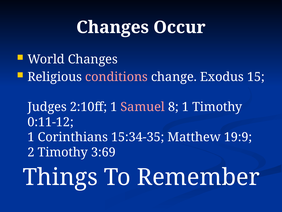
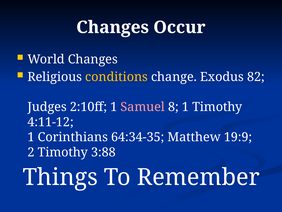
conditions colour: pink -> yellow (116, 77)
15: 15 -> 82 (256, 77)
0:11-12: 0:11-12 -> 4:11-12 (51, 122)
15:34-35: 15:34-35 -> 64:34-35 (138, 137)
3:69: 3:69 -> 3:88 (103, 152)
